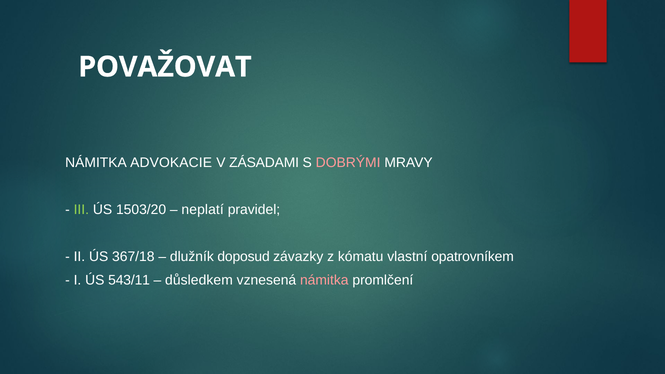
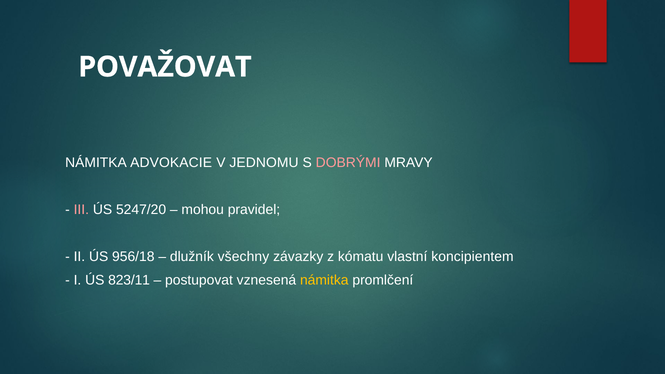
ZÁSADAMI: ZÁSADAMI -> JEDNOMU (264, 163)
III colour: light green -> pink (81, 210)
1503/20: 1503/20 -> 5247/20 (141, 210)
neplatí: neplatí -> mohou (203, 210)
367/18: 367/18 -> 956/18 (133, 257)
doposud: doposud -> všechny (243, 257)
opatrovníkem: opatrovníkem -> koncipientem (472, 257)
543/11: 543/11 -> 823/11 (129, 280)
důsledkem: důsledkem -> postupovat (199, 280)
námitka colour: pink -> yellow (324, 280)
